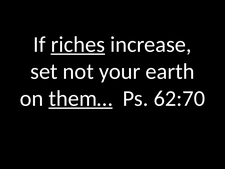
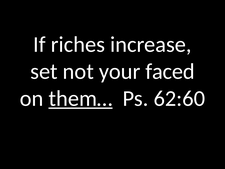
riches underline: present -> none (78, 44)
earth: earth -> faced (170, 71)
62:70: 62:70 -> 62:60 (179, 98)
